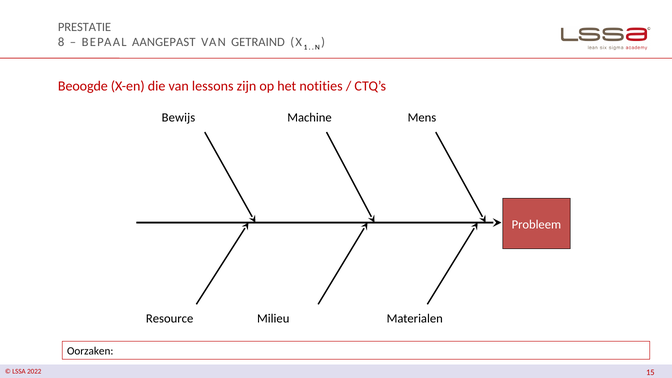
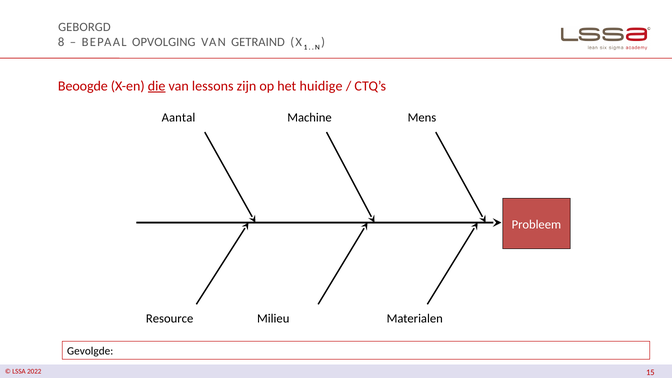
PRESTATIE: PRESTATIE -> GEBORGD (84, 27)
AANGEPAST: AANGEPAST -> OPVOLGING (164, 42)
die underline: none -> present (157, 86)
notities: notities -> huidige (321, 86)
Bewijs: Bewijs -> Aantal (179, 118)
Oorzaken: Oorzaken -> Gevolgde (90, 351)
